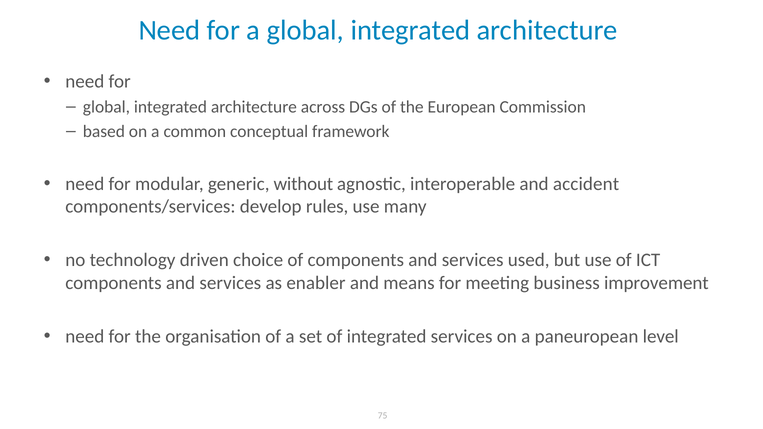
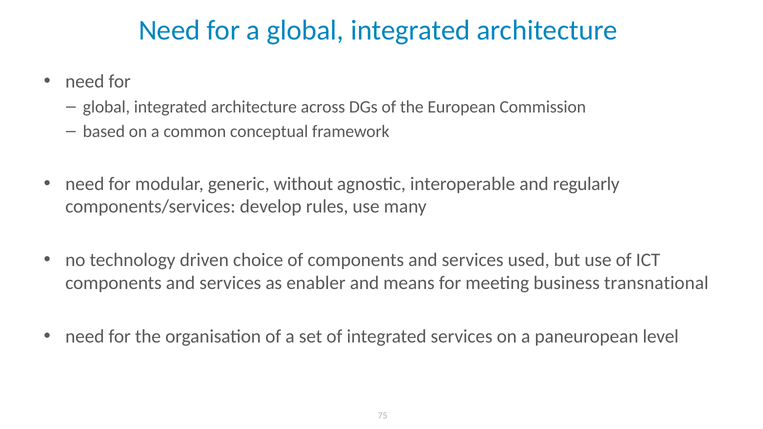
accident: accident -> regularly (586, 184)
improvement: improvement -> transnational (656, 283)
